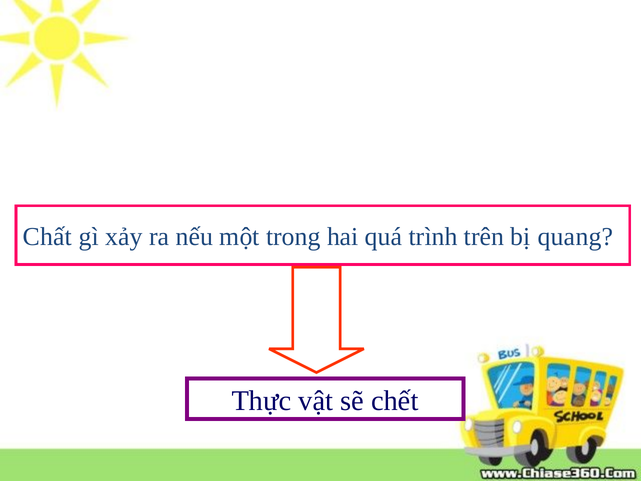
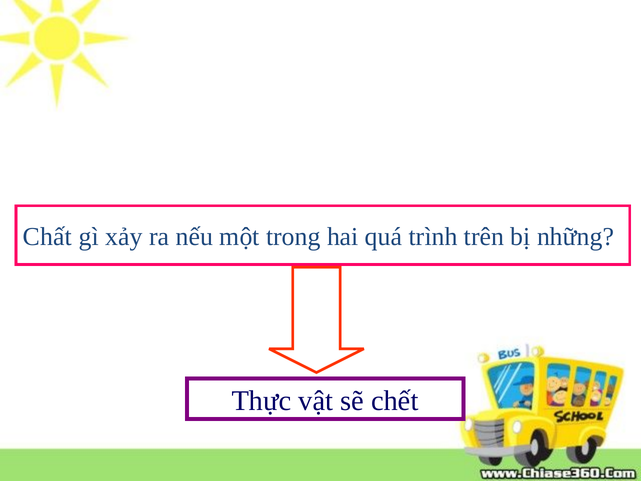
quang: quang -> những (576, 237)
